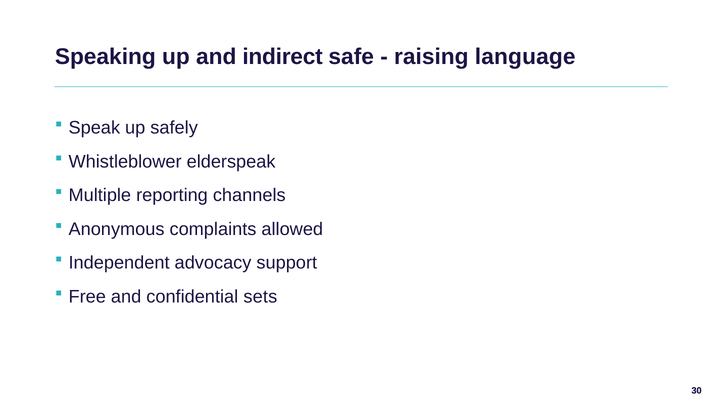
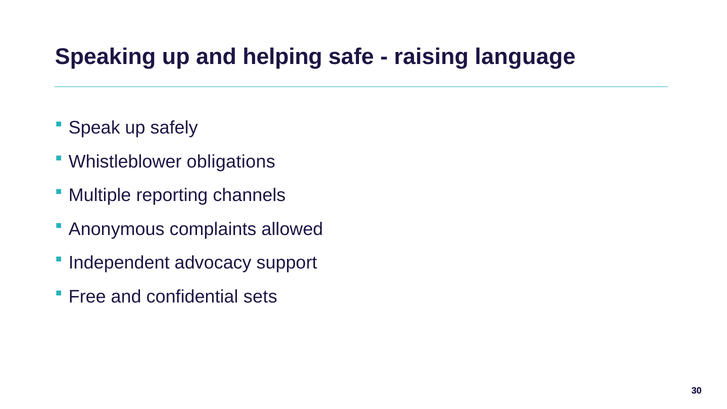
indirect: indirect -> helping (283, 57)
elderspeak: elderspeak -> obligations (231, 162)
